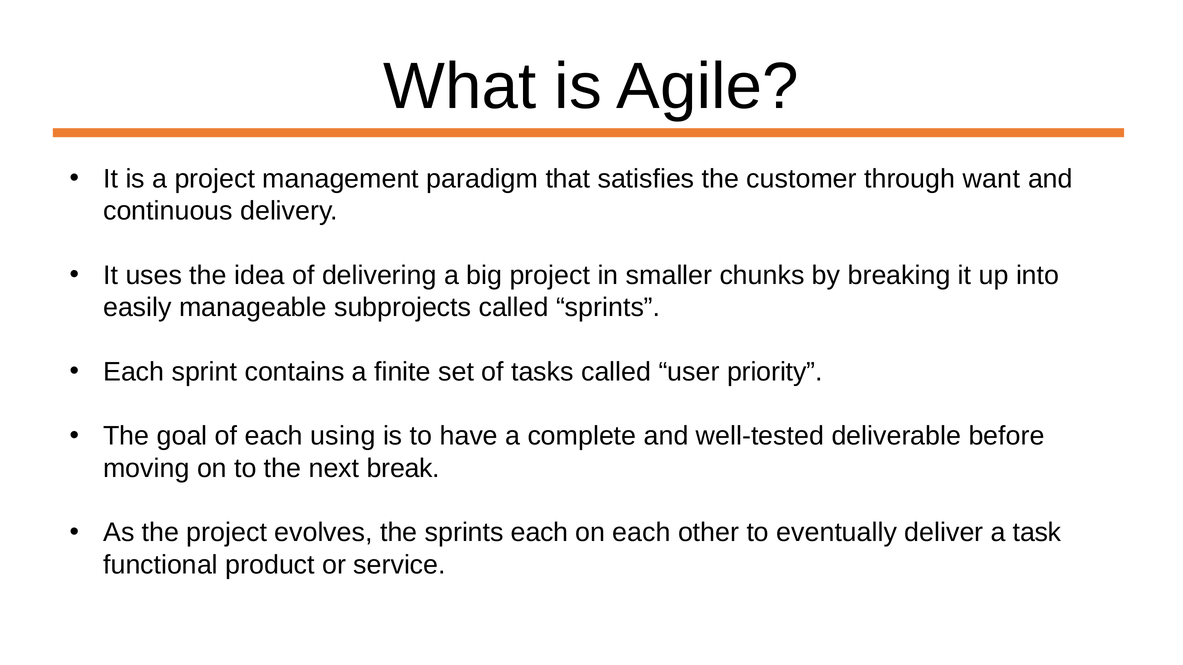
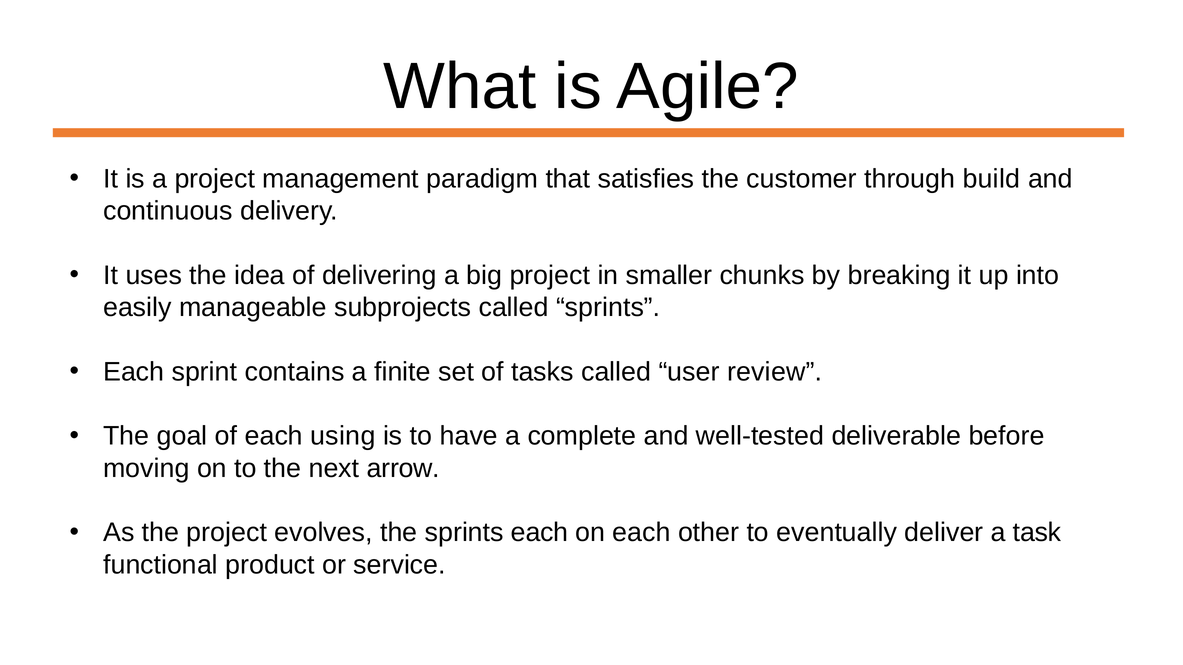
want: want -> build (991, 179)
priority: priority -> review (775, 372)
break: break -> arrow (403, 469)
